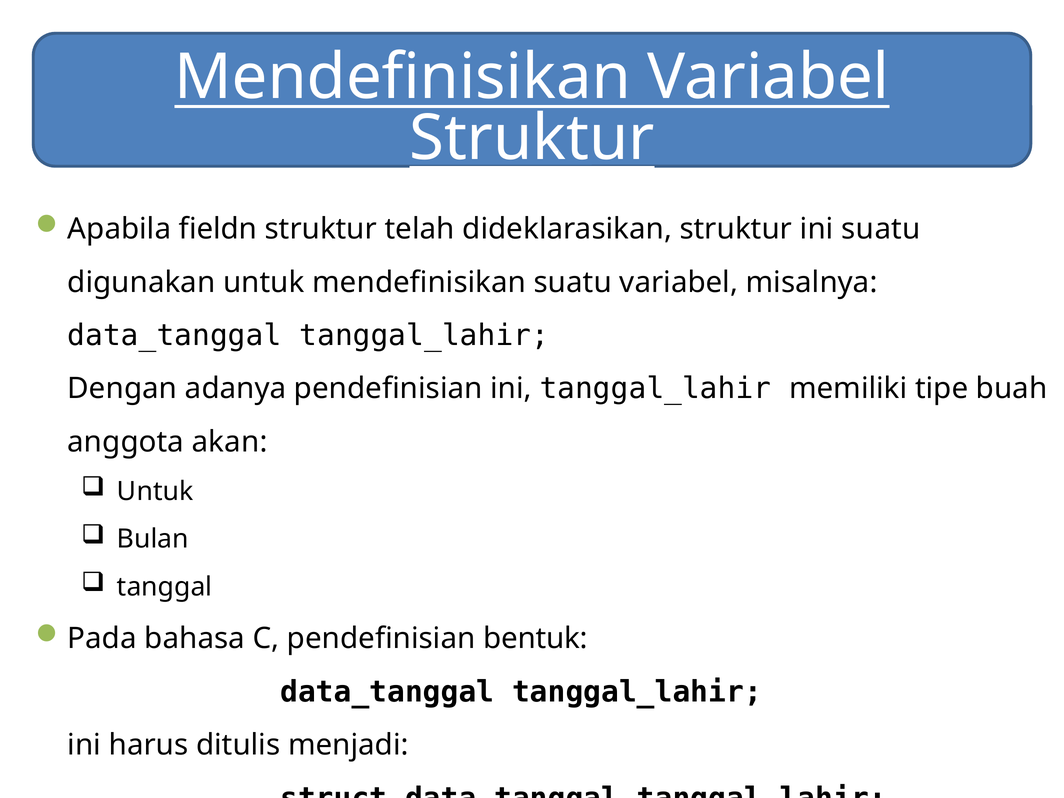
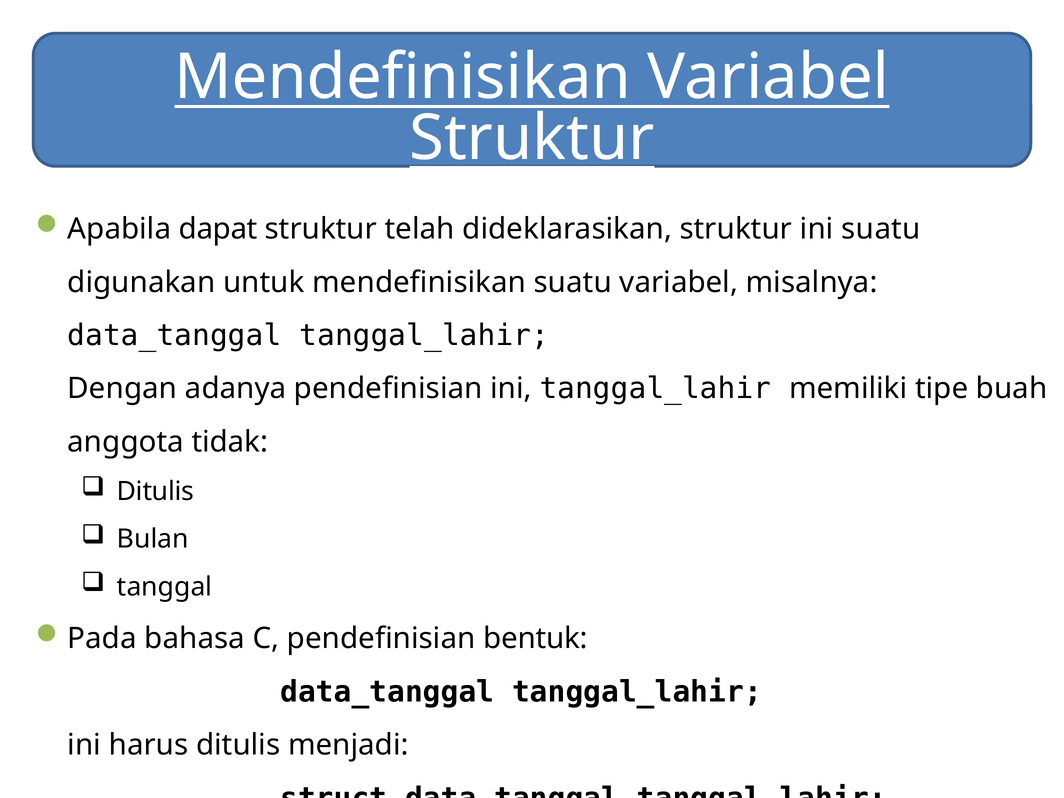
fieldn: fieldn -> dapat (218, 229)
akan: akan -> tidak (230, 442)
Untuk: Untuk -> Ditulis (155, 491)
